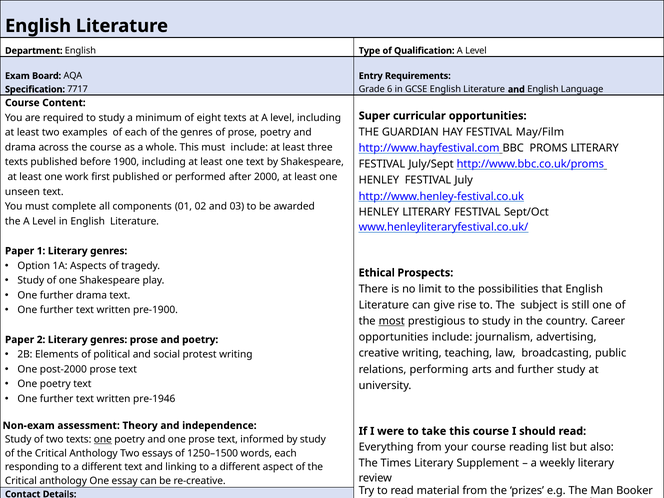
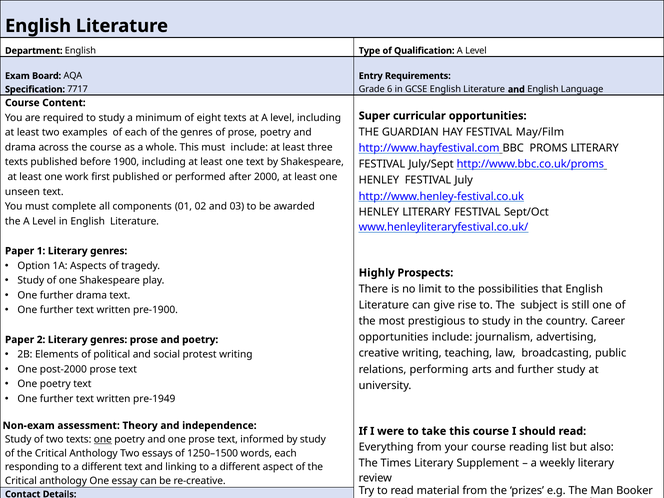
Ethical: Ethical -> Highly (377, 273)
most underline: present -> none (392, 321)
pre-1946: pre-1946 -> pre-1949 (154, 399)
